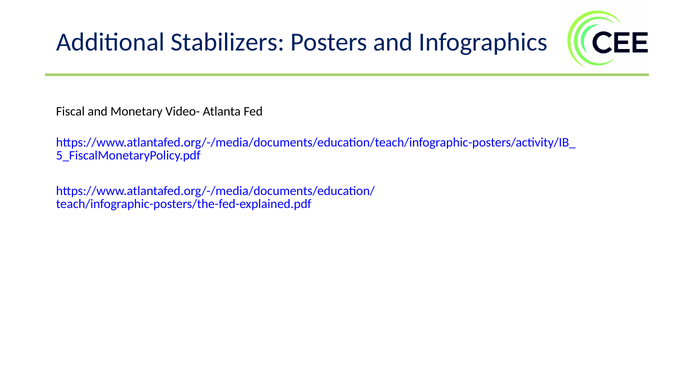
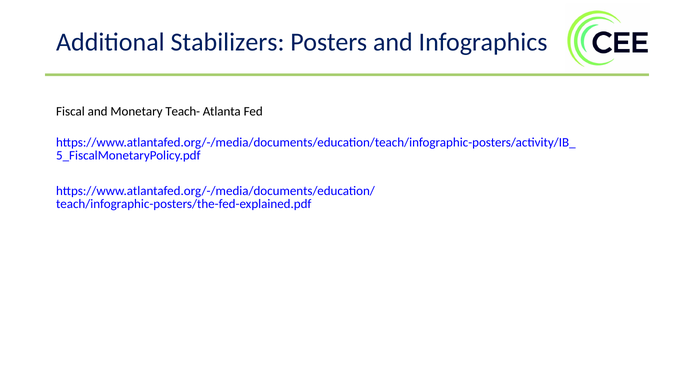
Video-: Video- -> Teach- (183, 112)
